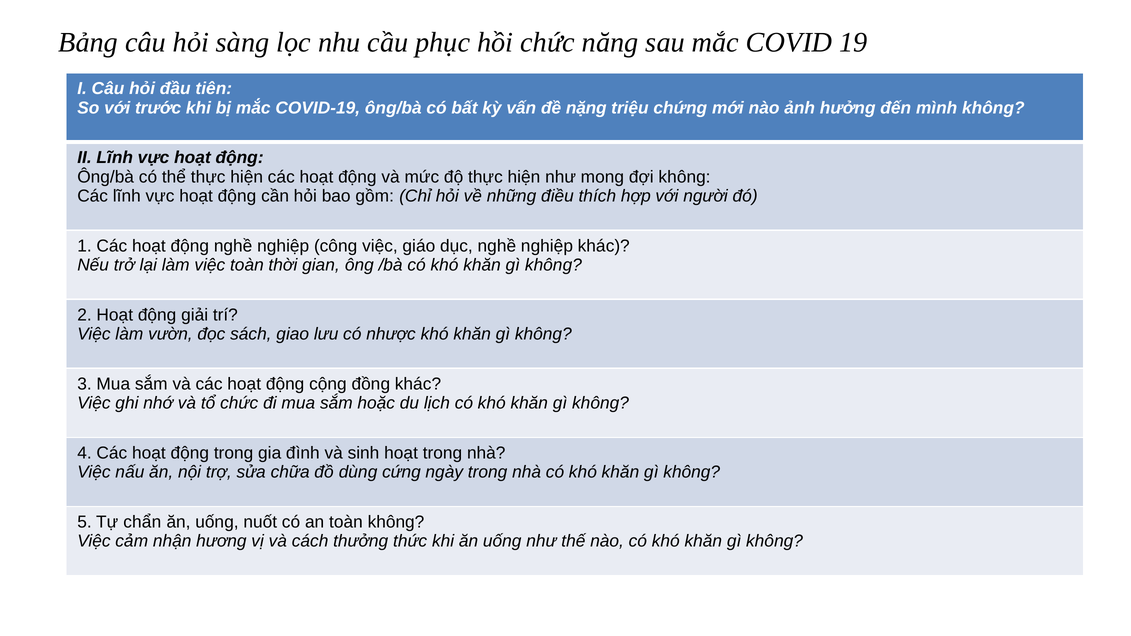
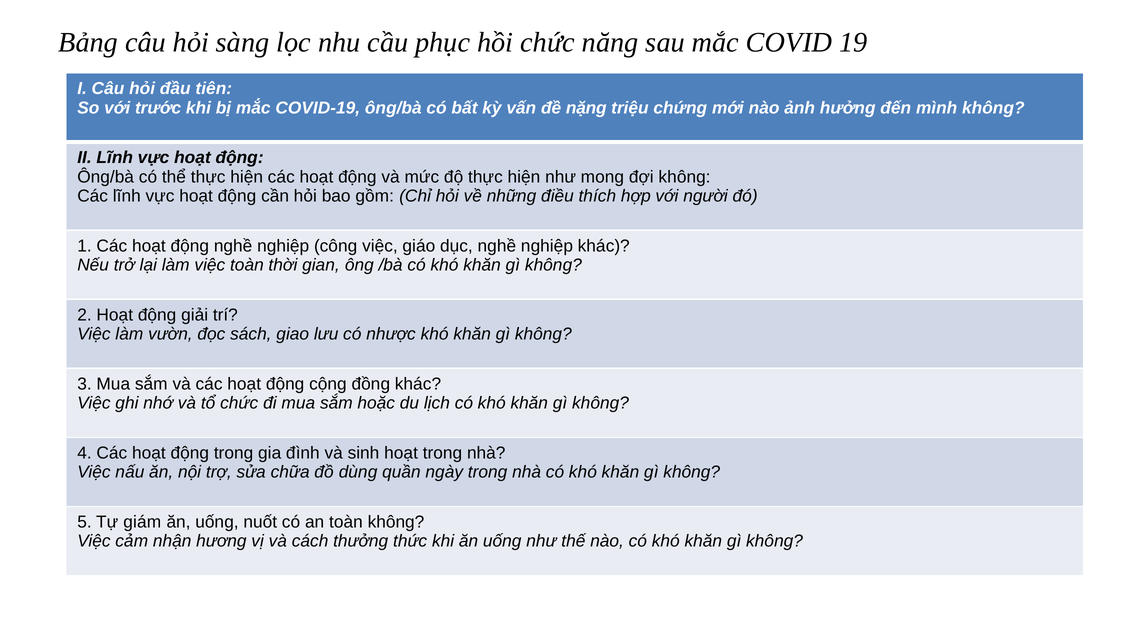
cứng: cứng -> quần (401, 472)
chẩn: chẩn -> giám (142, 522)
